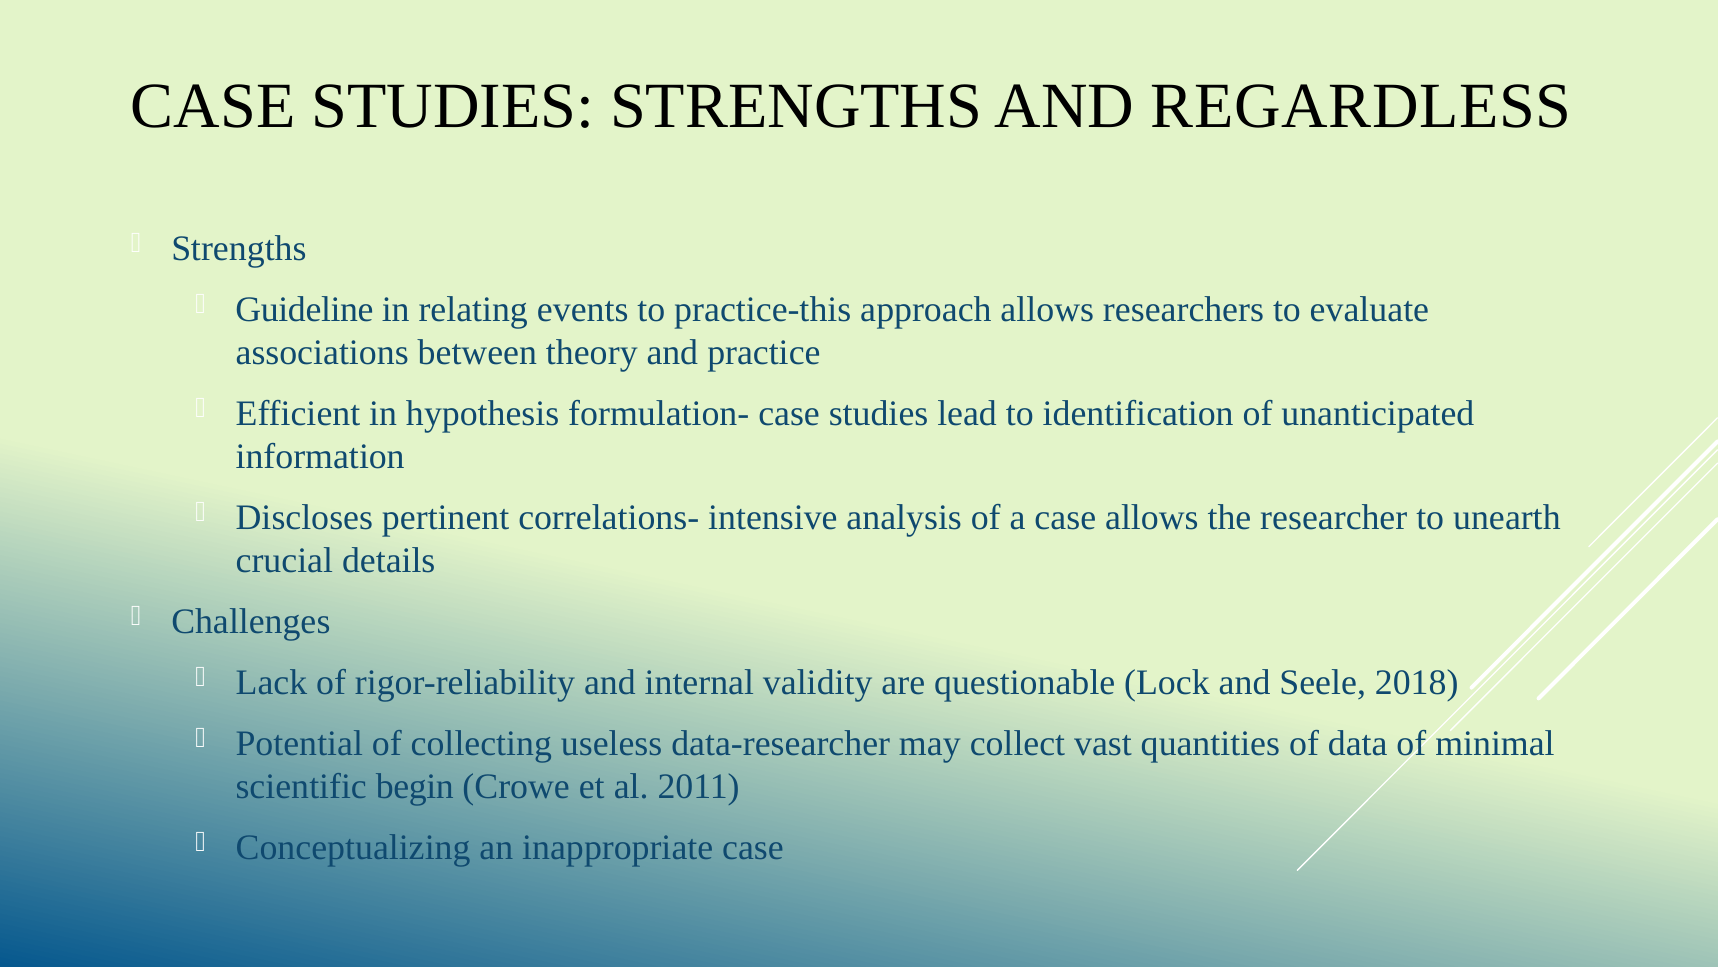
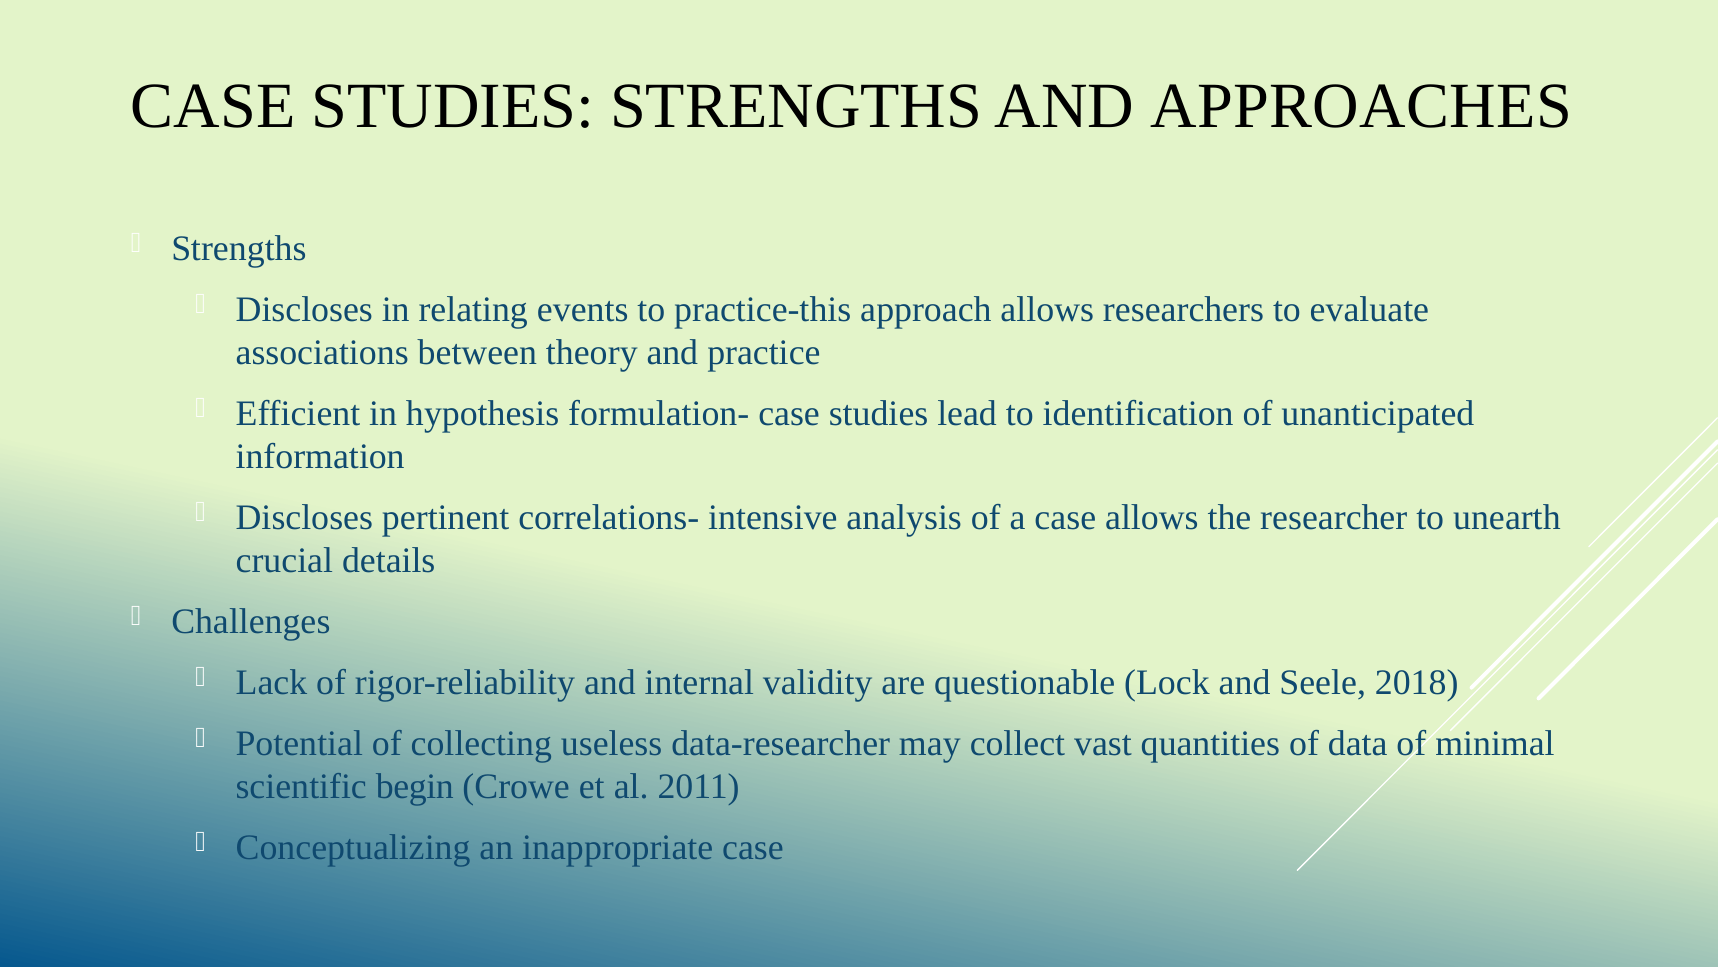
REGARDLESS: REGARDLESS -> APPROACHES (1361, 106)
Guideline: Guideline -> Discloses (304, 309)
